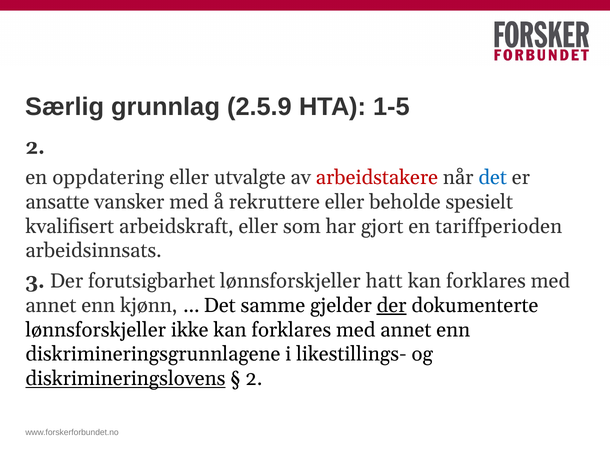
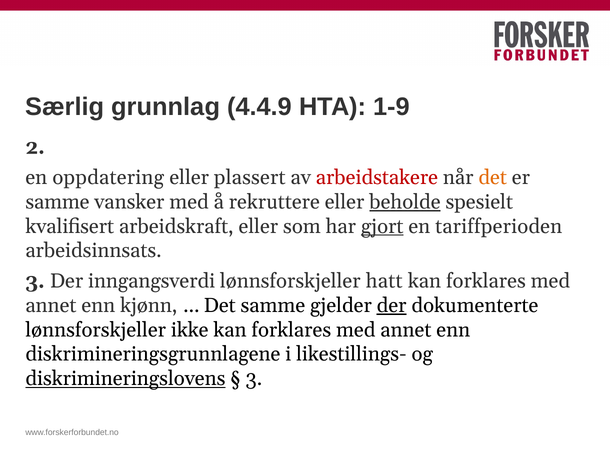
2.5.9: 2.5.9 -> 4.4.9 (260, 107)
1-5: 1-5 -> 1-9 (392, 107)
utvalgte: utvalgte -> plassert (250, 178)
det colour: blue -> orange (493, 178)
ansatte: ansatte -> samme (57, 202)
beholde underline: none -> present (405, 202)
gjort underline: none -> present (382, 227)
forutsigbarhet: forutsigbarhet -> inngangsverdi (152, 281)
2: 2 -> 3 (254, 379)
